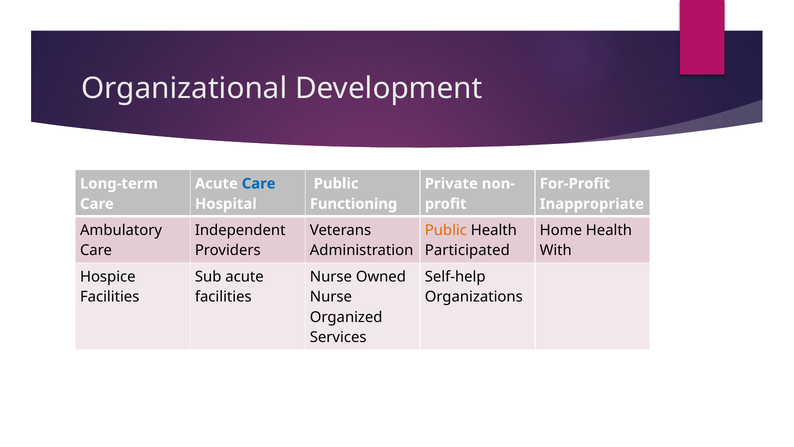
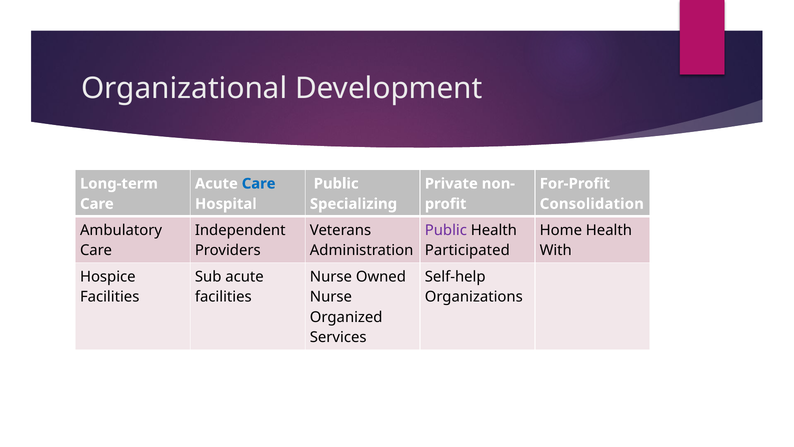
Functioning: Functioning -> Specializing (353, 204)
Inappropriate: Inappropriate -> Consolidation (592, 204)
Public colour: orange -> purple (446, 230)
